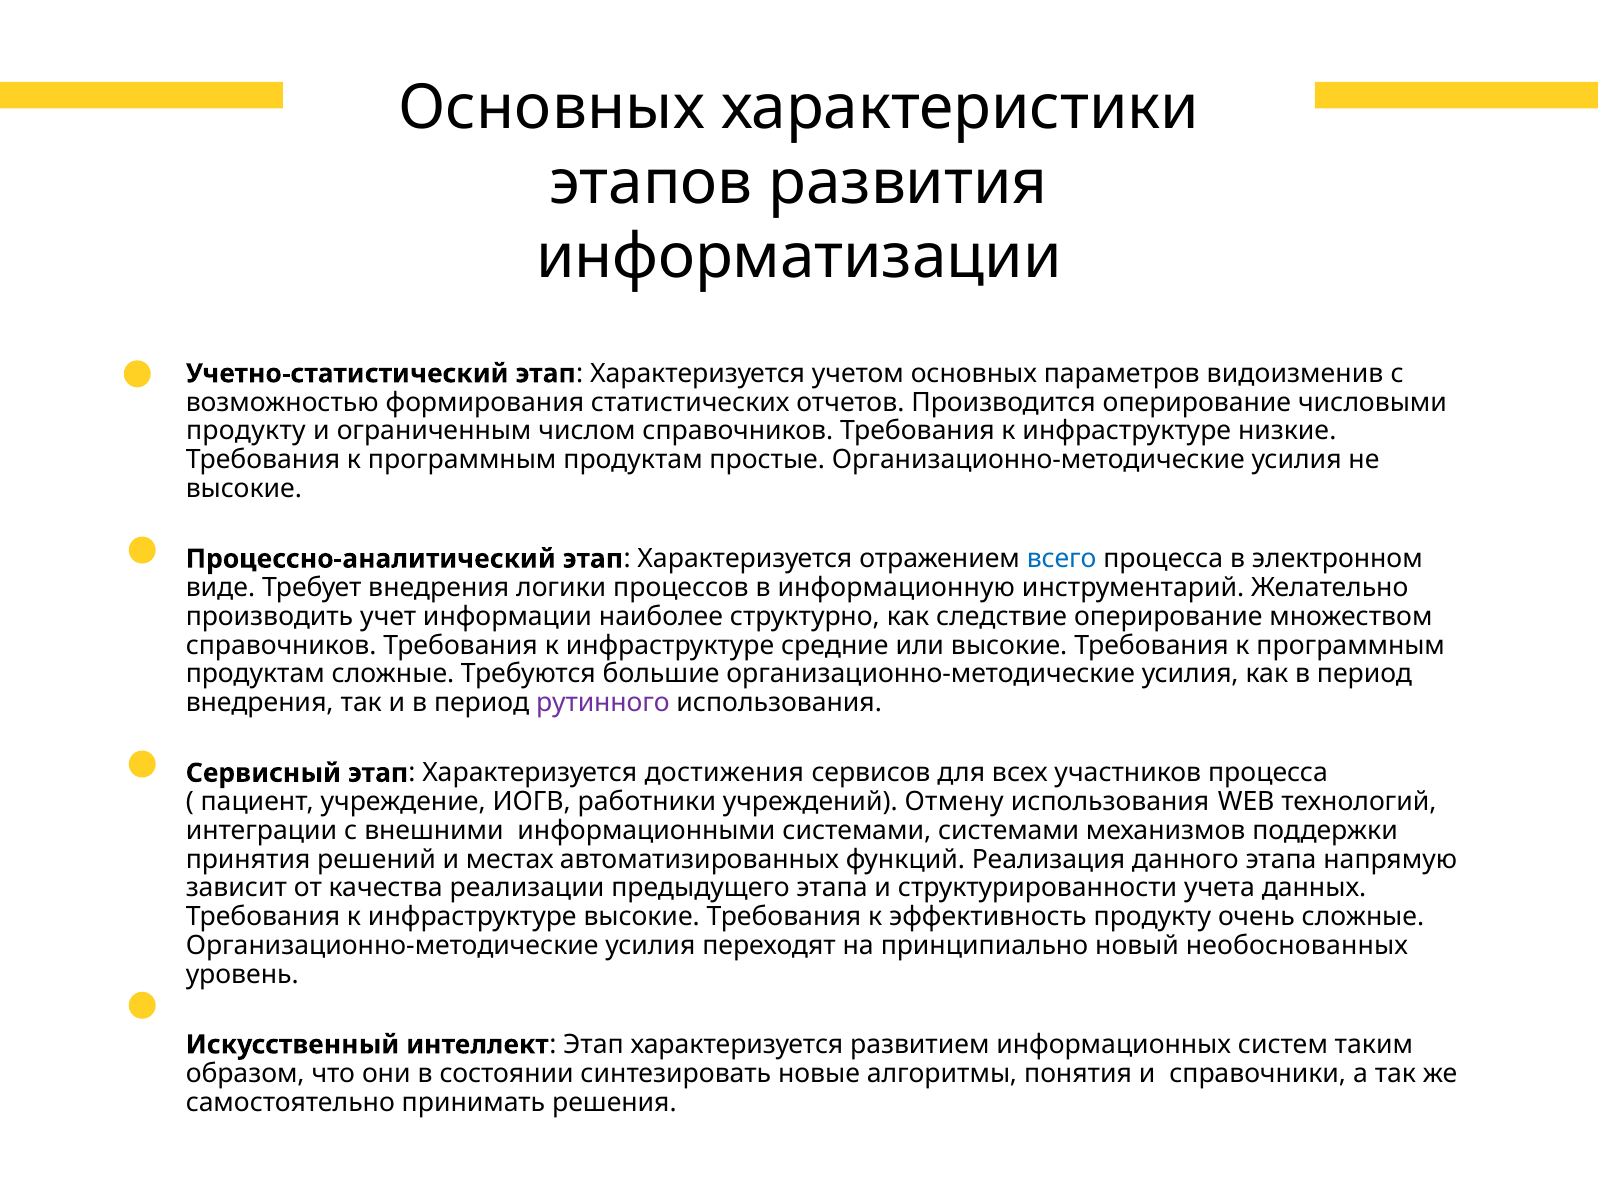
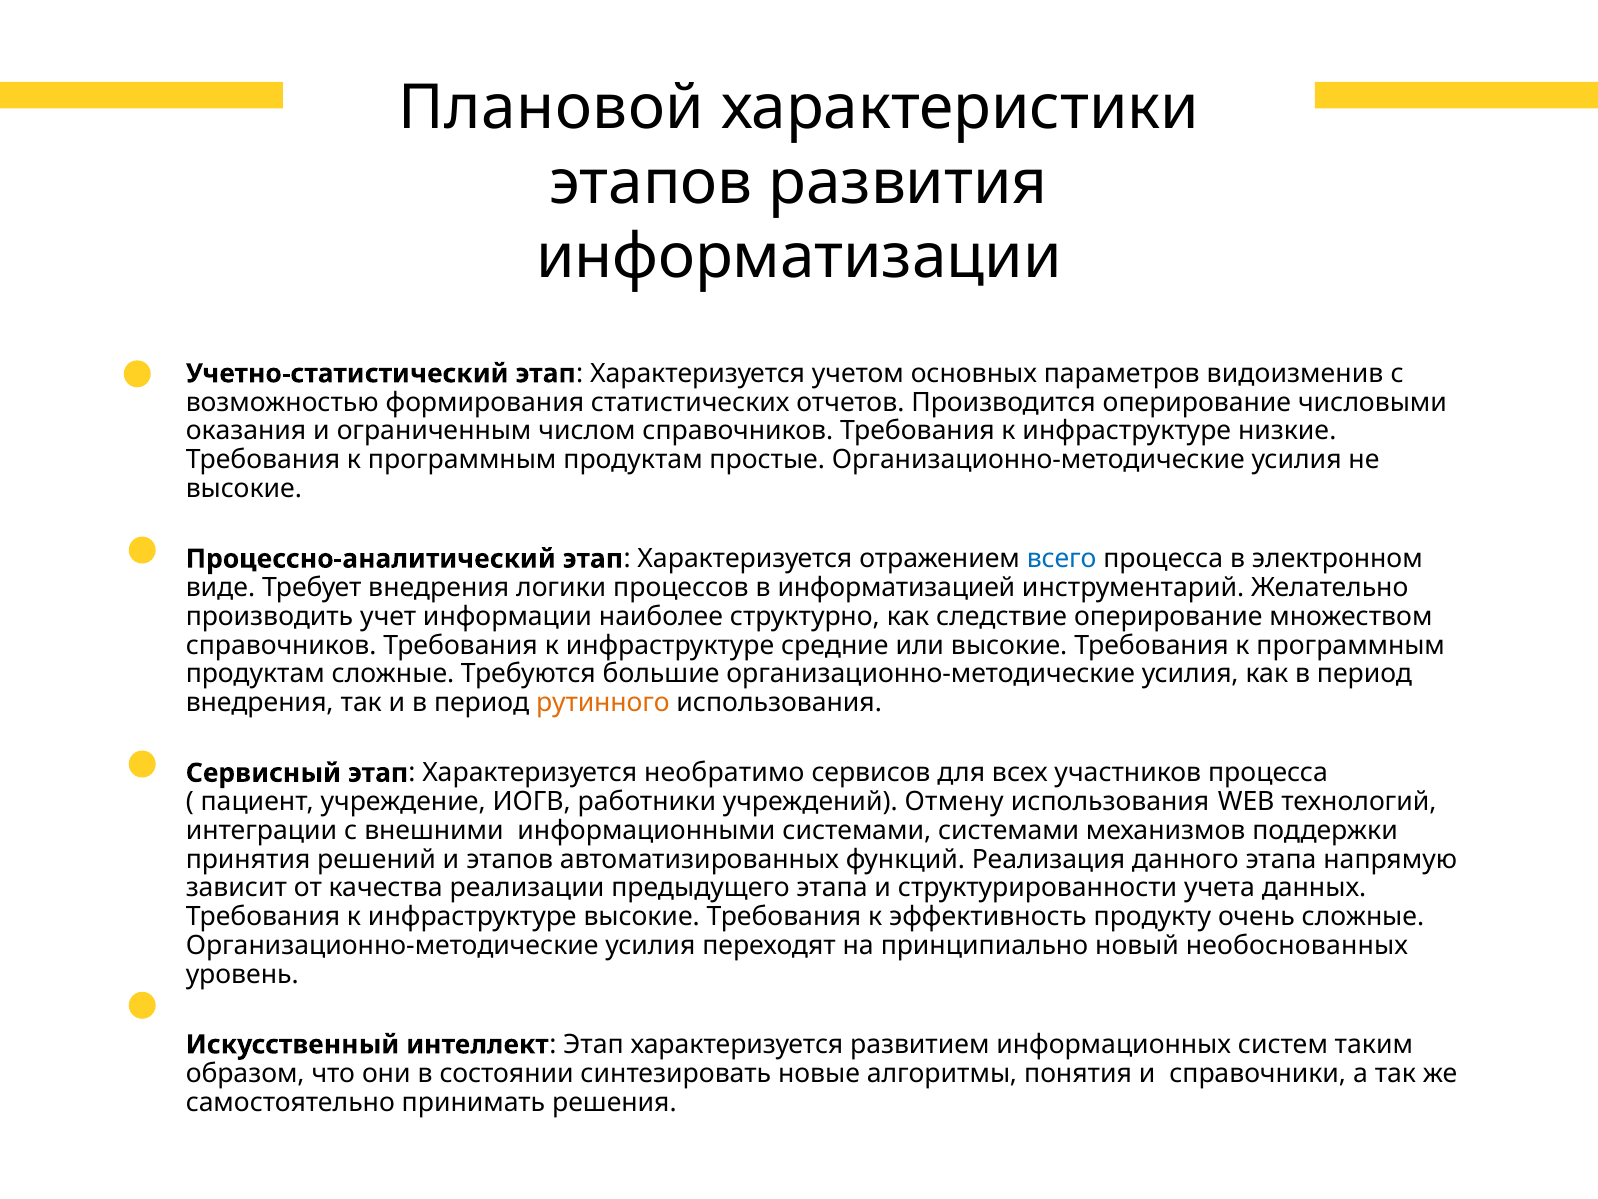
Основных: Основных -> Плановой (551, 108)
продукту: продукту -> оказания (246, 431)
информационную: информационную -> информатизацией (896, 587)
рутинного colour: purple -> orange (603, 702)
достижения: достижения -> необратимо (724, 773)
и местах: местах -> этапов (510, 859)
